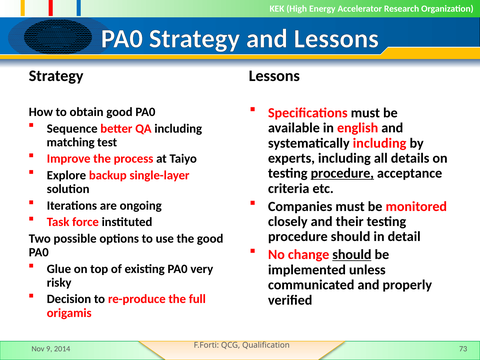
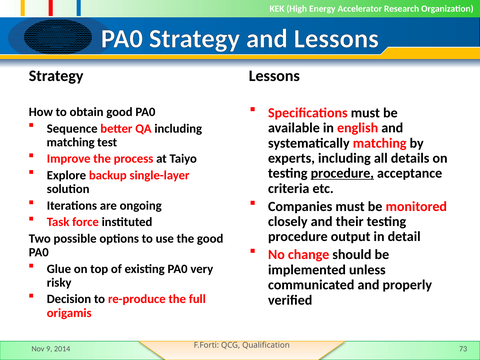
systematically including: including -> matching (380, 143)
procedure should: should -> output (351, 237)
should underline: present -> none (352, 255)
